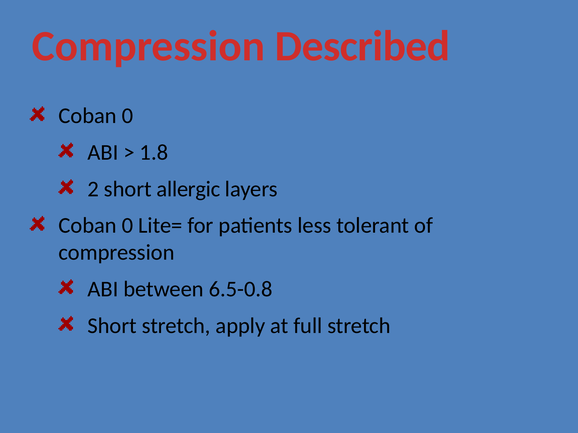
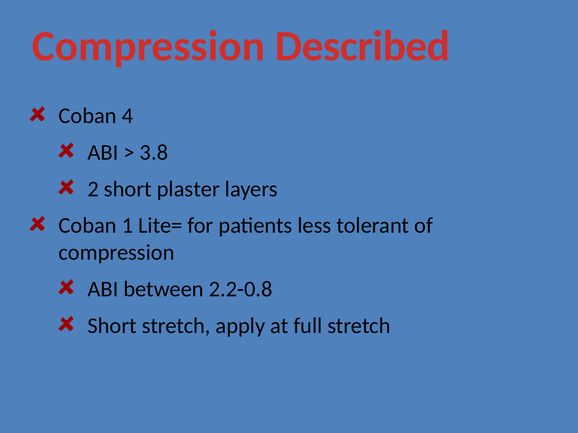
0: 0 -> 4 (127, 116)
1.8: 1.8 -> 3.8 (154, 153)
allergic: allergic -> plaster (188, 189)
0: 0 -> 1 (127, 226)
6.5-0.8: 6.5-0.8 -> 2.2-0.8 (241, 289)
